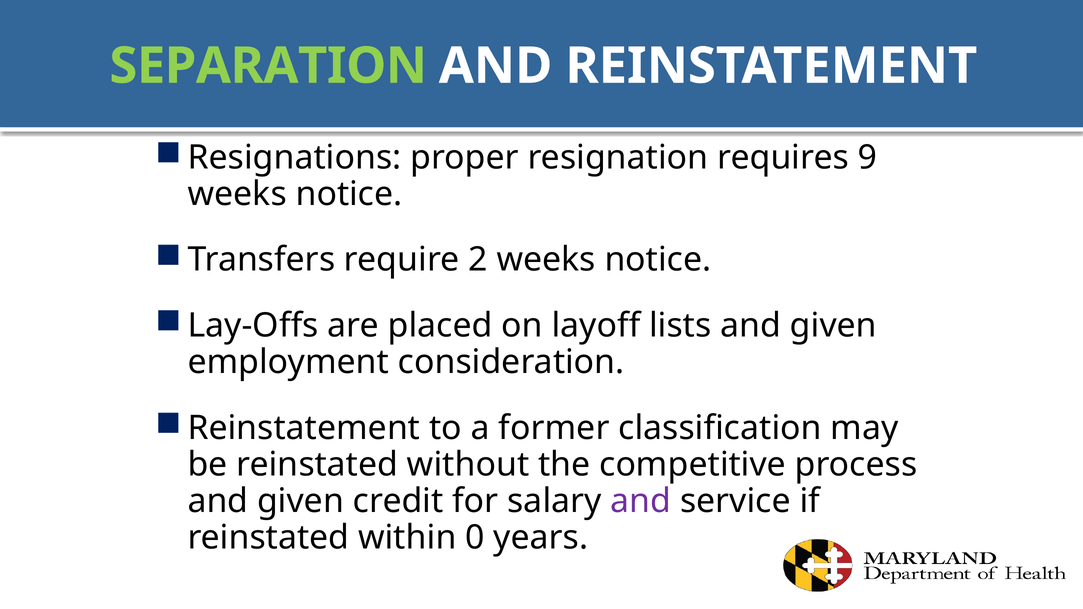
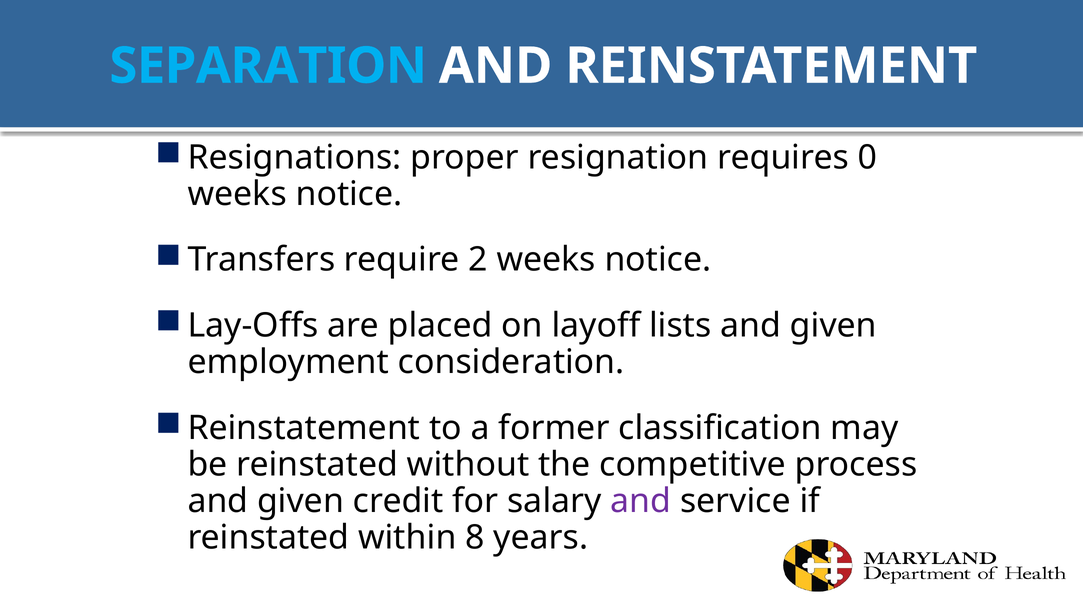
SEPARATION colour: light green -> light blue (268, 66)
9: 9 -> 0 (867, 158)
0: 0 -> 8 (475, 538)
